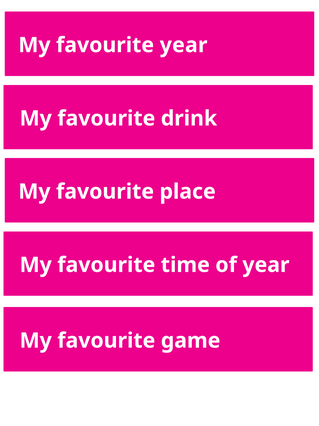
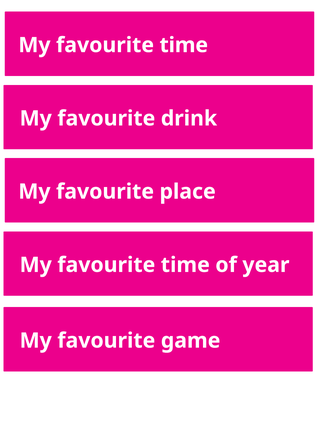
year: year -> time (184, 45)
